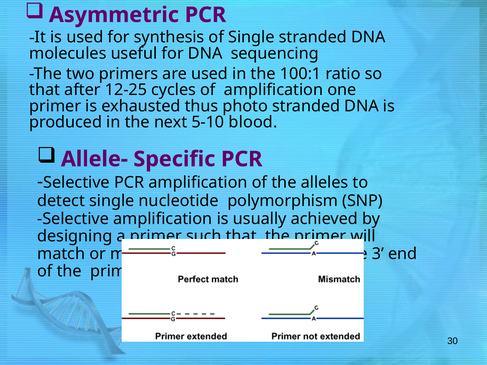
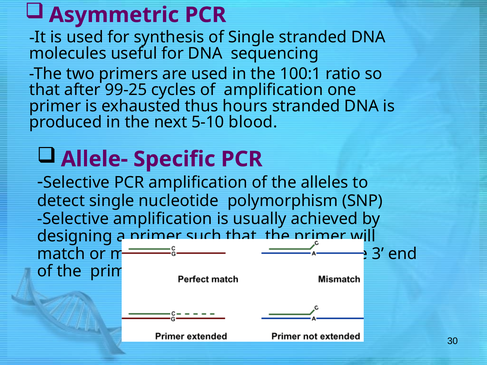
12-25: 12-25 -> 99-25 (126, 90)
photo: photo -> hours (245, 106)
